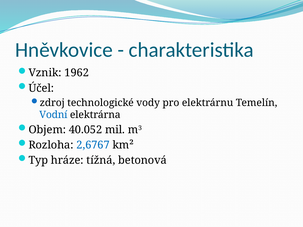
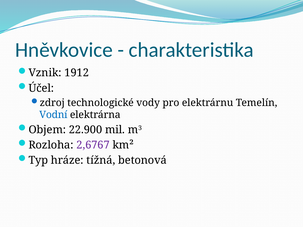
1962: 1962 -> 1912 (77, 73)
40.052: 40.052 -> 22.900 (85, 130)
2,6767 colour: blue -> purple (93, 145)
